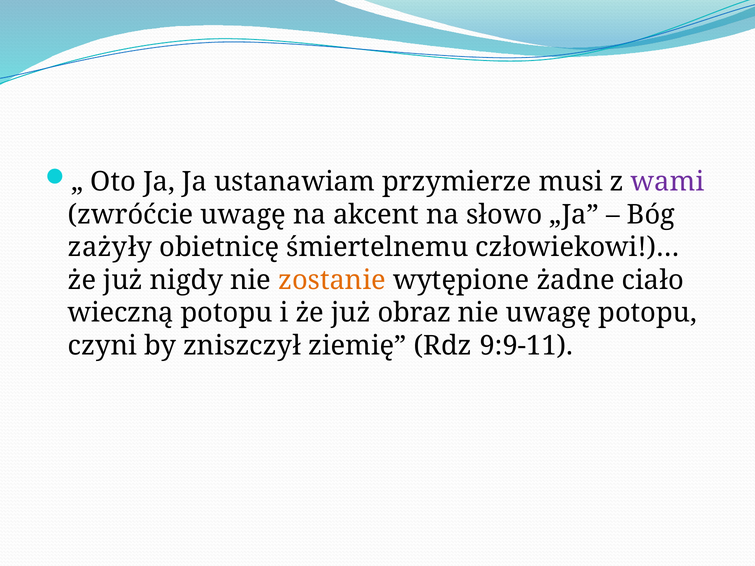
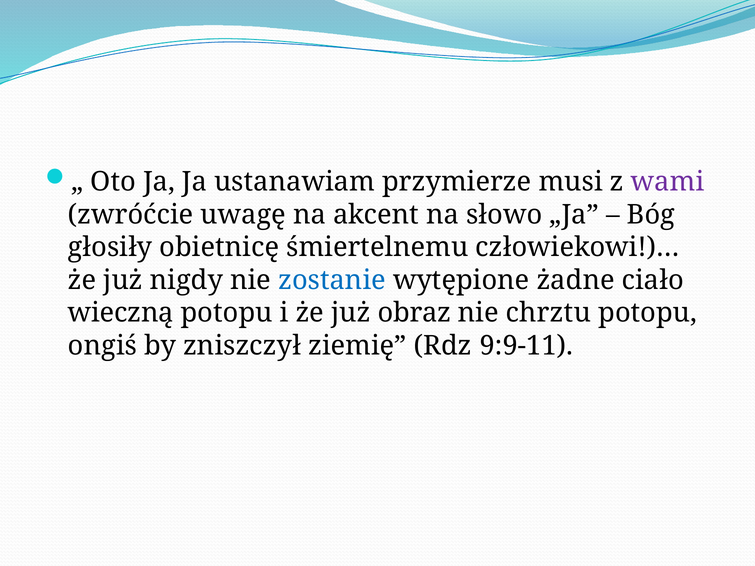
zażyły: zażyły -> głosiły (110, 247)
zostanie colour: orange -> blue (332, 280)
nie uwagę: uwagę -> chrztu (548, 313)
czyni: czyni -> ongiś (103, 346)
